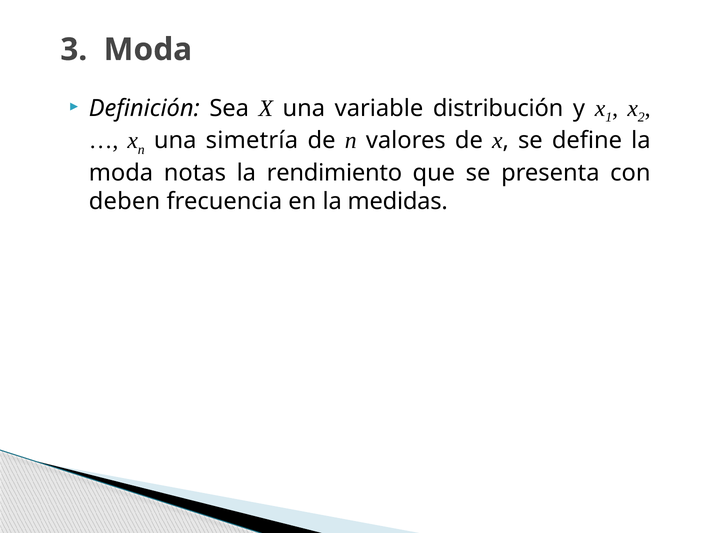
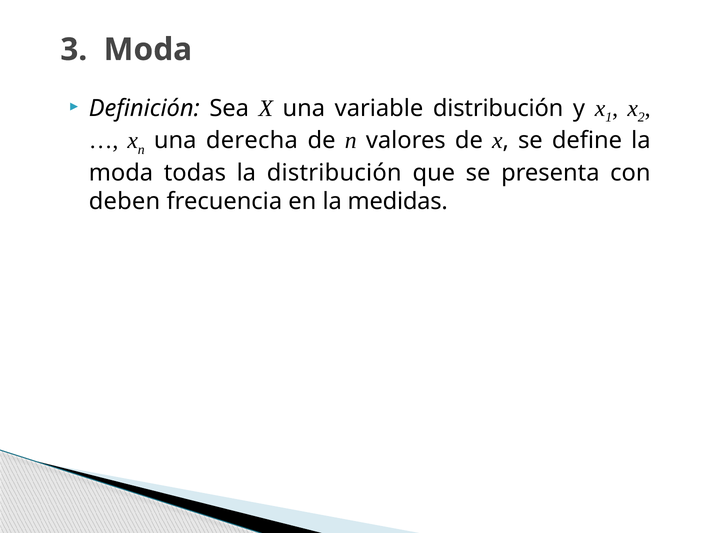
simetría: simetría -> derecha (252, 141)
notas: notas -> todas (195, 173)
la rendimiento: rendimiento -> distribución (334, 173)
